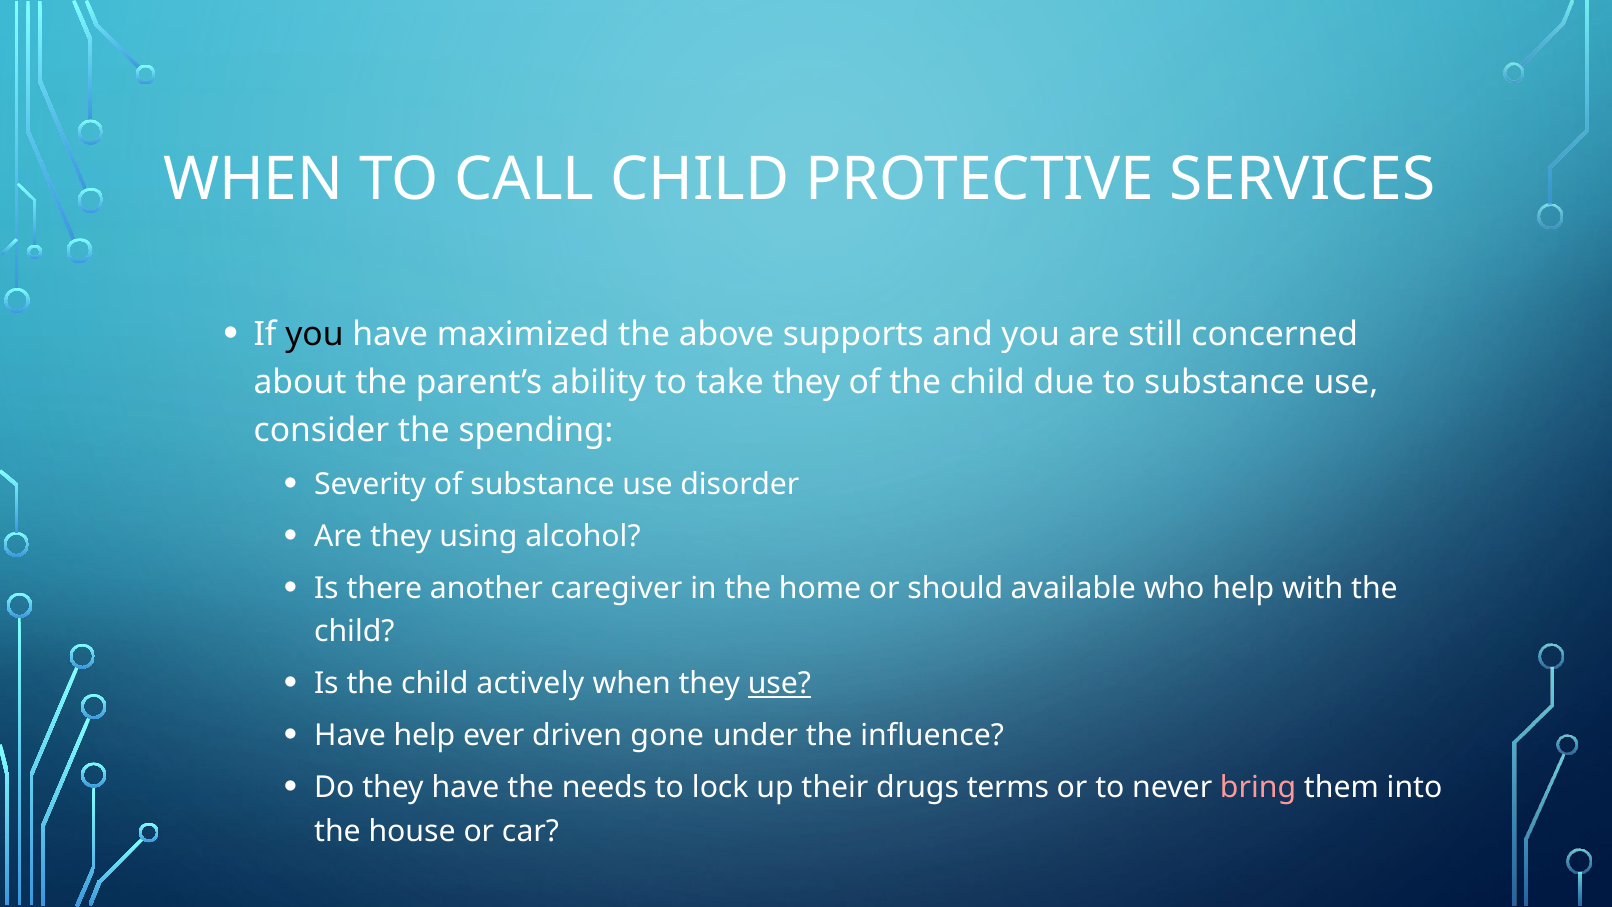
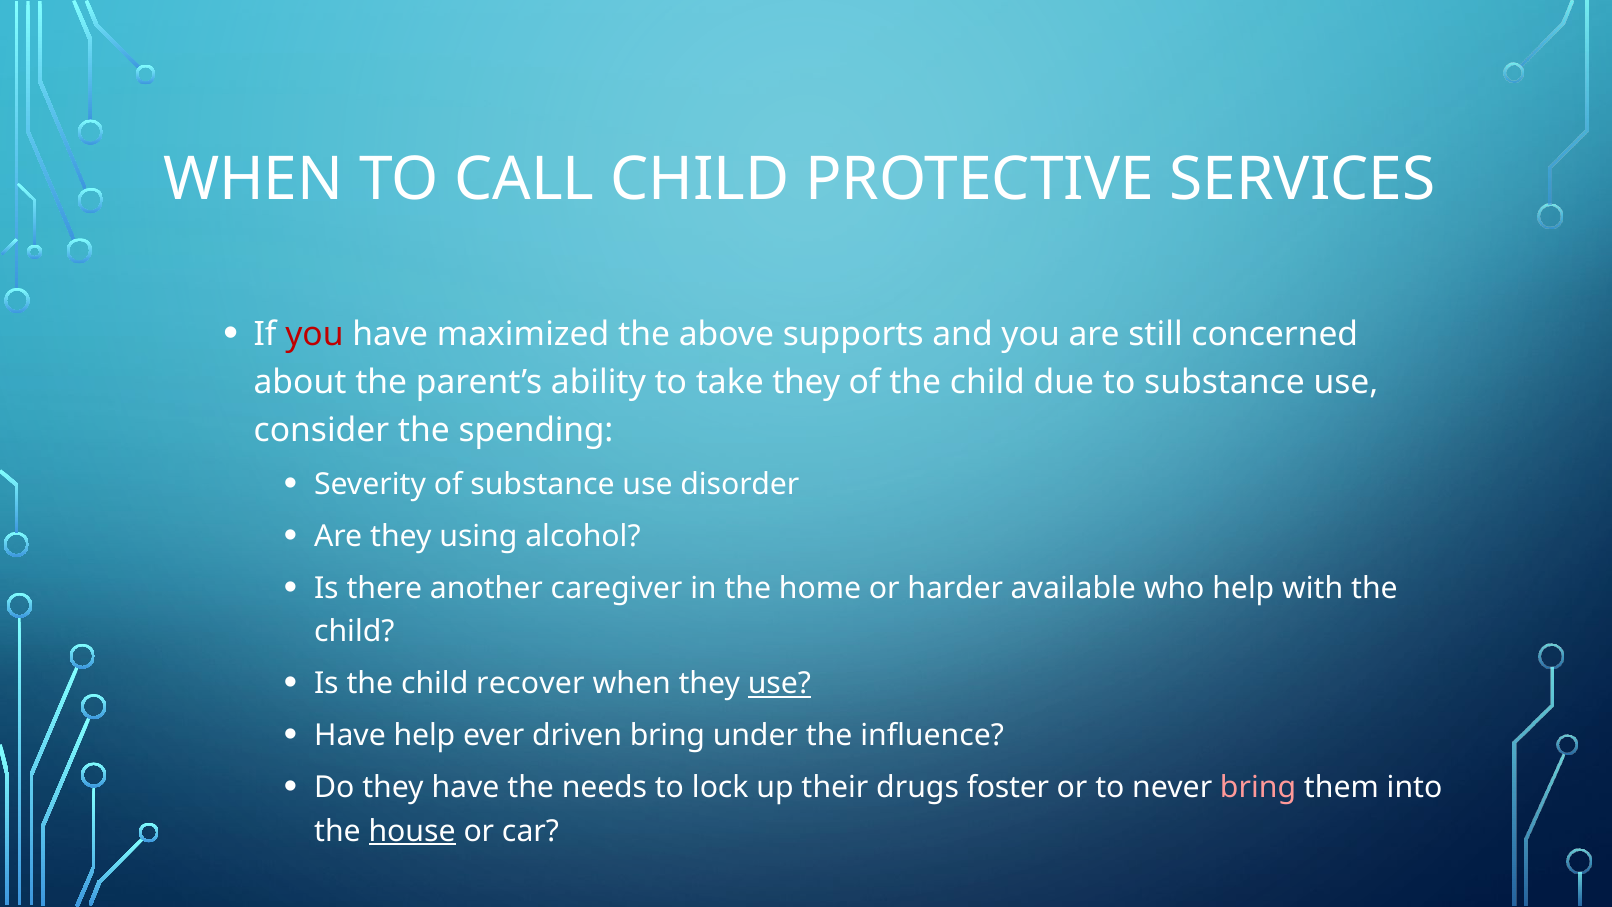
you colour: black -> red (314, 334)
should: should -> harder (955, 588)
actively: actively -> recover (530, 684)
driven gone: gone -> bring (667, 735)
terms: terms -> foster (1008, 787)
house underline: none -> present (412, 831)
